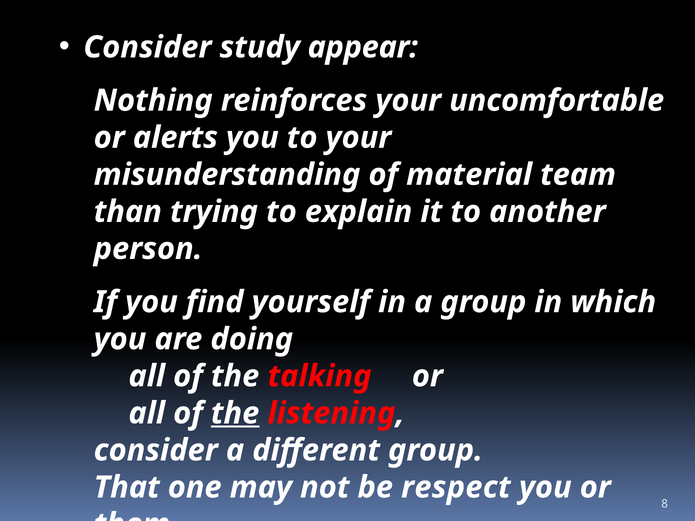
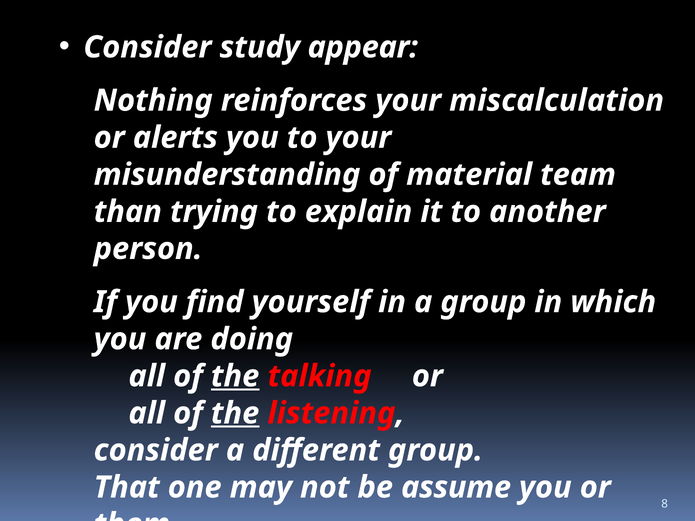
uncomfortable: uncomfortable -> miscalculation (557, 101)
the underline: none -> present (235, 376)
respect: respect -> assume (456, 488)
